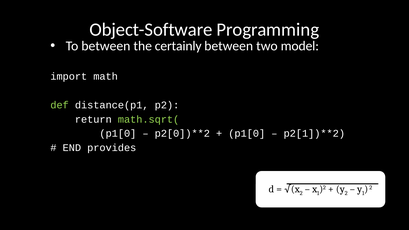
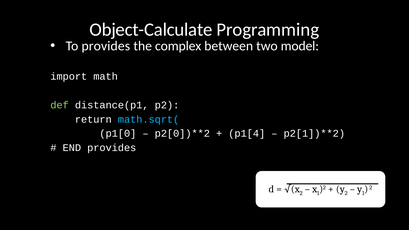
Object-Software: Object-Software -> Object-Calculate (151, 30)
To between: between -> provides (106, 46)
certainly: certainly -> complex (178, 46)
math.sqrt( colour: light green -> light blue (149, 119)
p1[0: p1[0 -> p1[4 (247, 134)
